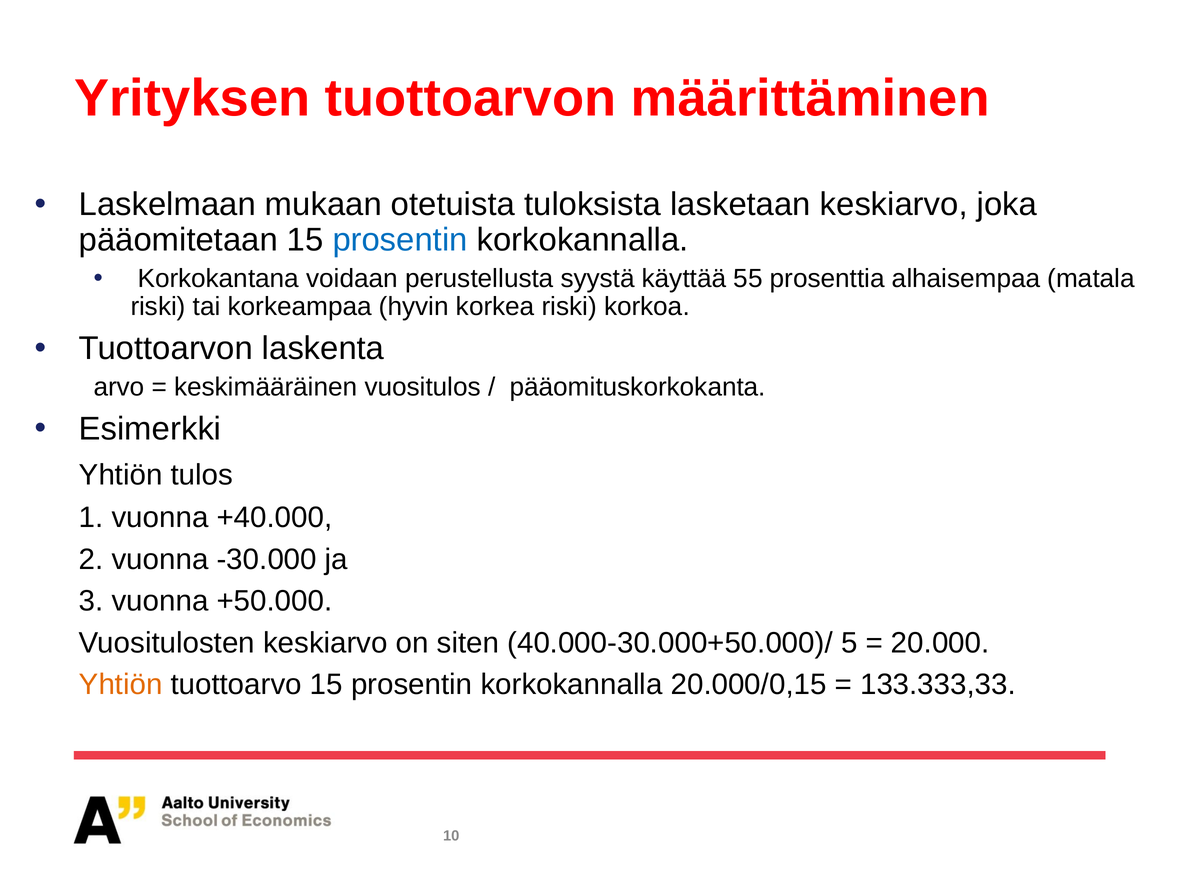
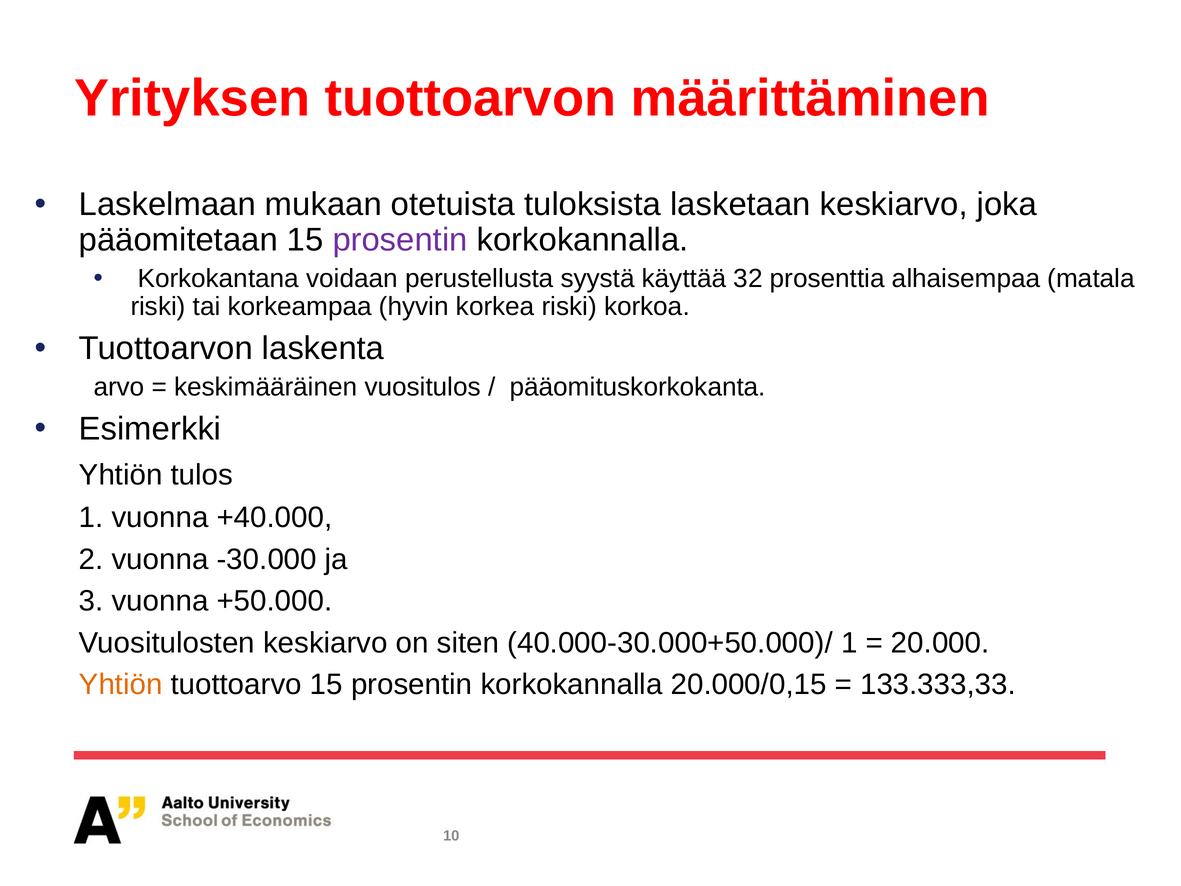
prosentin colour: blue -> purple (400, 240)
55: 55 -> 32 (748, 278)
40.000-30.000+50.000)/ 5: 5 -> 1 (849, 643)
